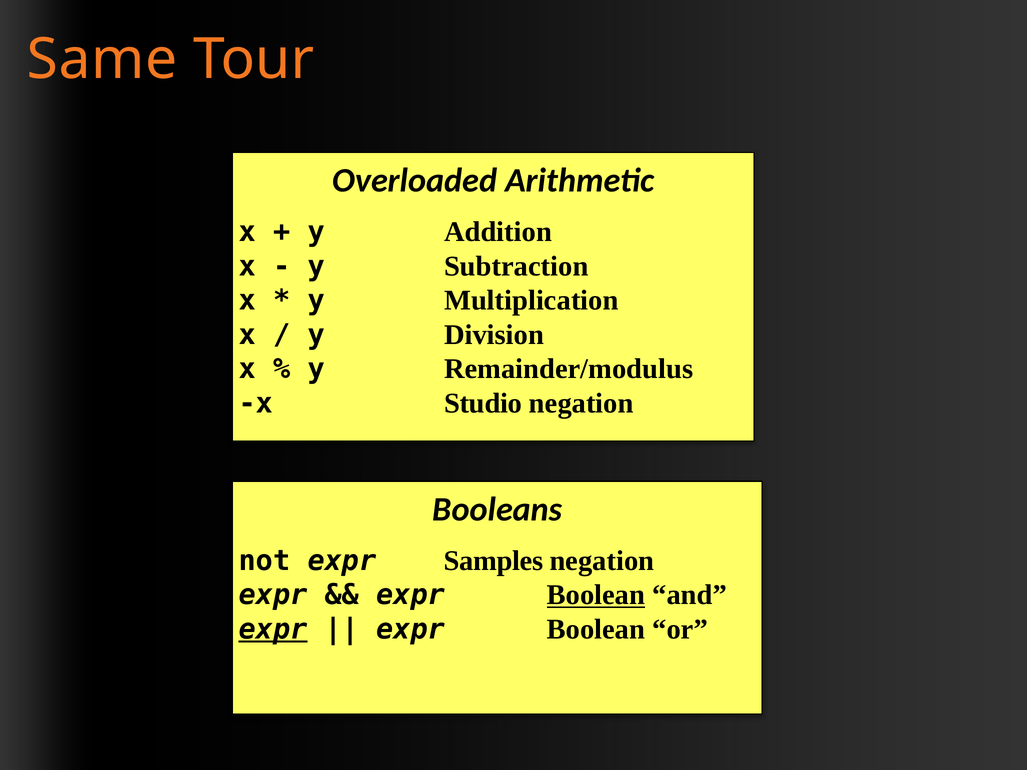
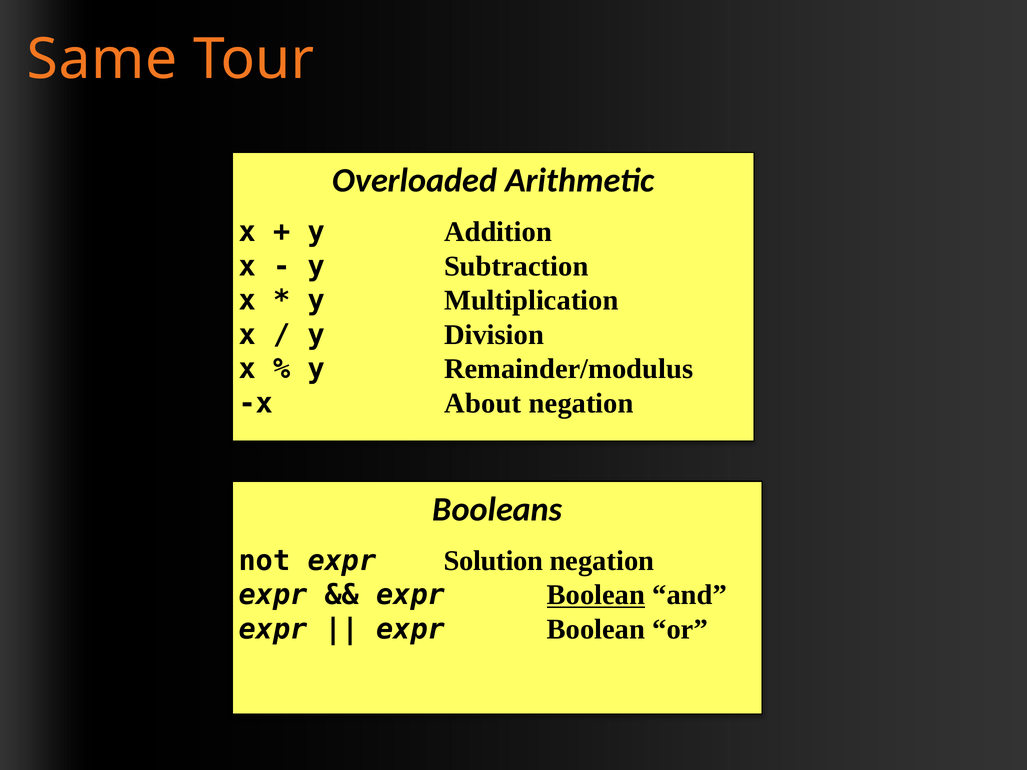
Studio: Studio -> About (483, 403)
Samples: Samples -> Solution (493, 561)
expr underline: present -> none (273, 630)
